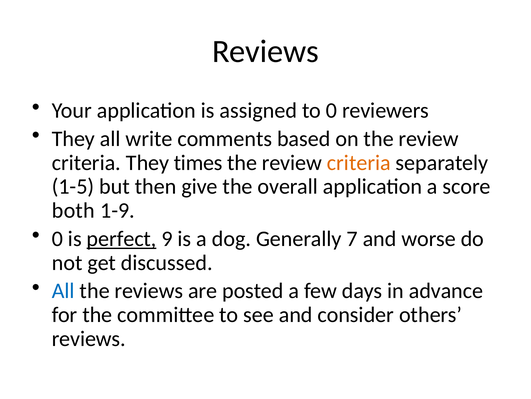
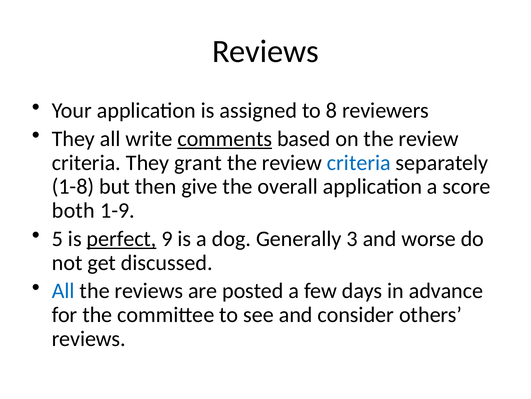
to 0: 0 -> 8 (331, 110)
comments underline: none -> present (225, 139)
times: times -> grant (198, 162)
criteria colour: orange -> blue (359, 162)
1-5: 1-5 -> 1-8 (73, 186)
0: 0 -> 5 (57, 238)
7: 7 -> 3 (352, 238)
